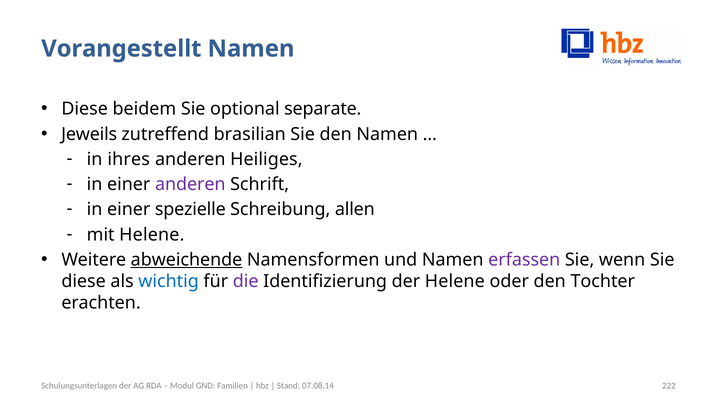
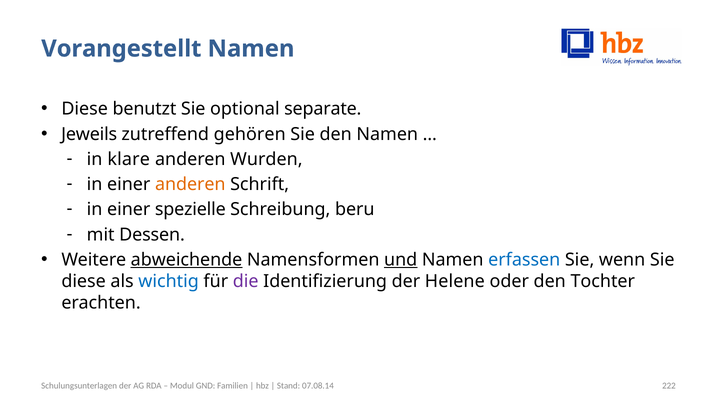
beidem: beidem -> benutzt (144, 109)
brasilian: brasilian -> gehören (250, 134)
ihres: ihres -> klare (129, 159)
Heiliges: Heiliges -> Wurden (266, 159)
anderen colour: purple -> orange (190, 184)
allen: allen -> beru (355, 209)
mit Helene: Helene -> Dessen (152, 234)
und underline: none -> present (401, 259)
erfassen colour: purple -> blue (524, 259)
